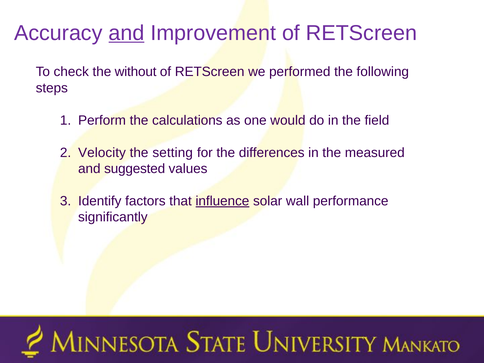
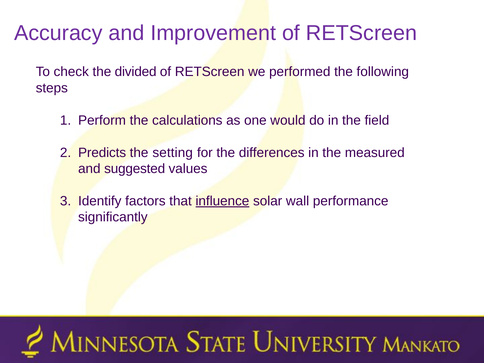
and underline: present -> none (126, 33)
without: without -> divided (136, 72)
Velocity: Velocity -> Predicts (102, 153)
